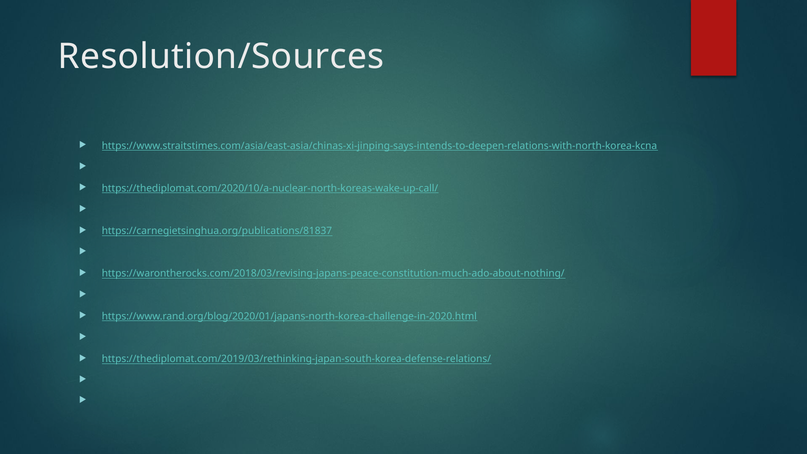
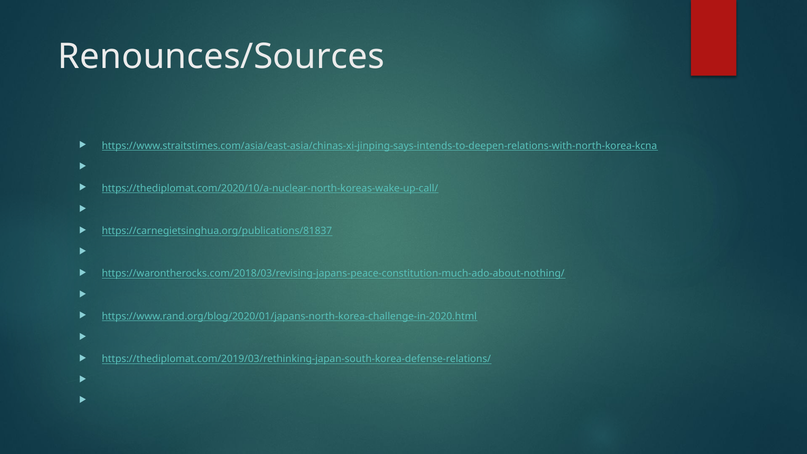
Resolution/Sources: Resolution/Sources -> Renounces/Sources (221, 57)
